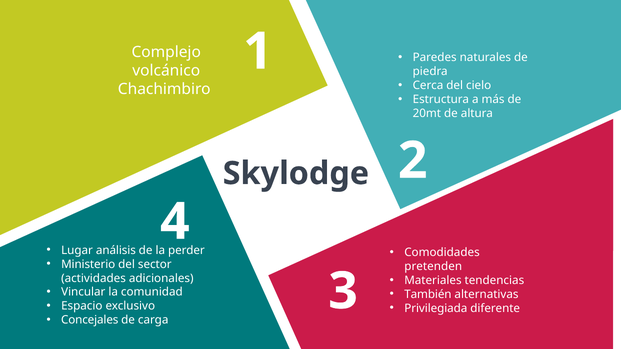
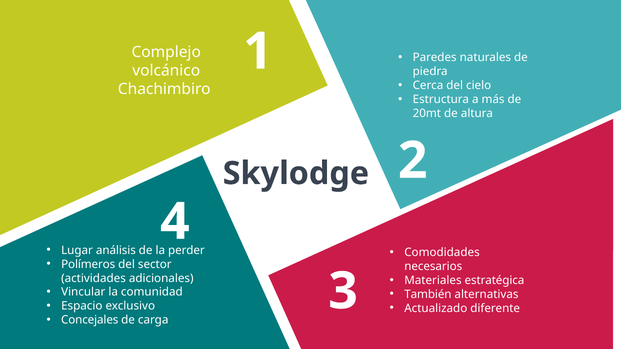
Ministerio: Ministerio -> Polímeros (88, 264)
pretenden: pretenden -> necesarios (433, 267)
tendencias: tendencias -> estratégica (494, 281)
Privilegiada: Privilegiada -> Actualizado (436, 308)
